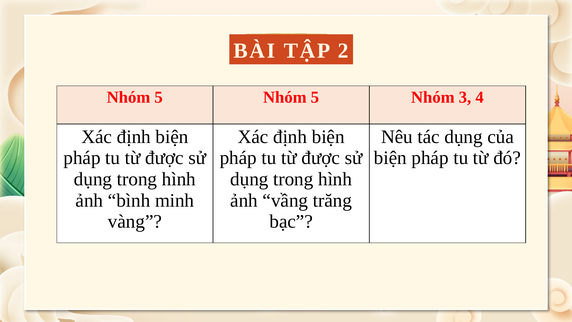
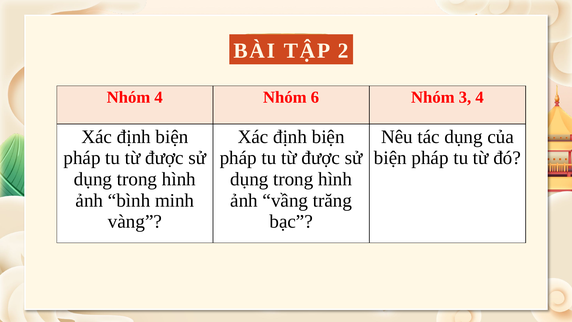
5: 5 -> 4 (159, 97)
5: 5 -> 6 (315, 97)
